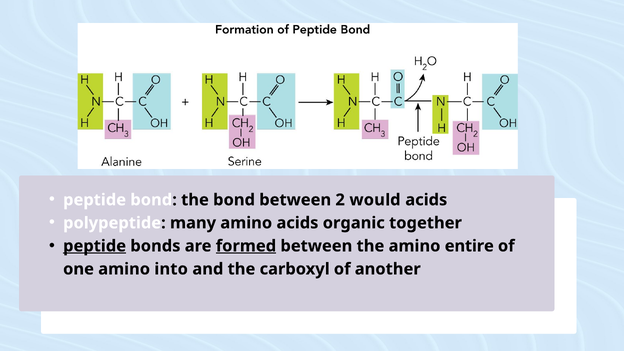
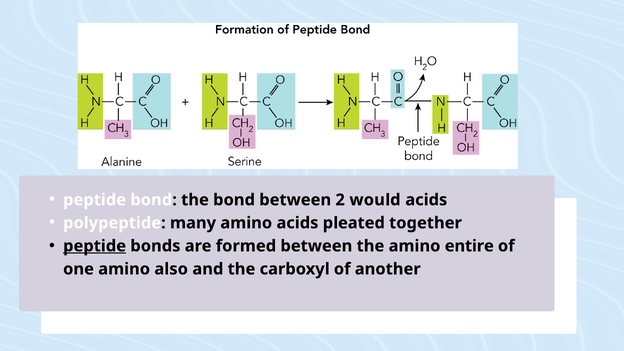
organic: organic -> pleated (354, 223)
formed underline: present -> none (246, 246)
into: into -> also (171, 269)
